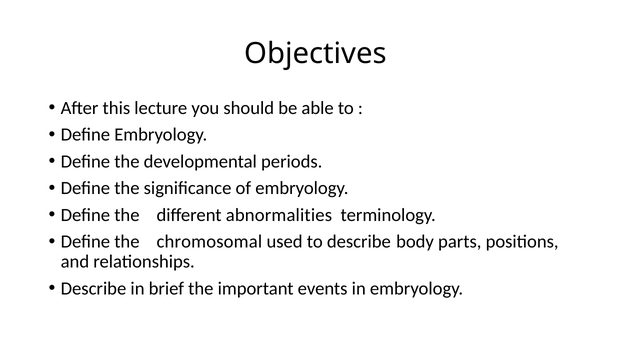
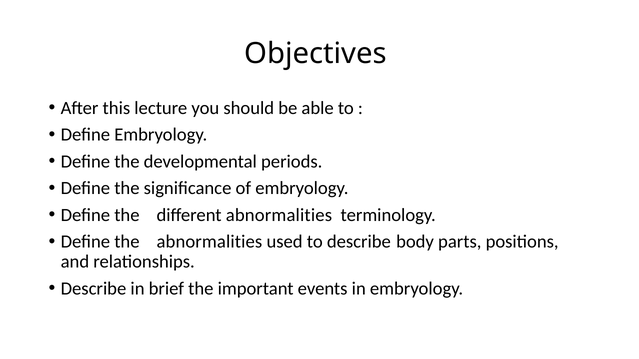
the chromosomal: chromosomal -> abnormalities (209, 242)
